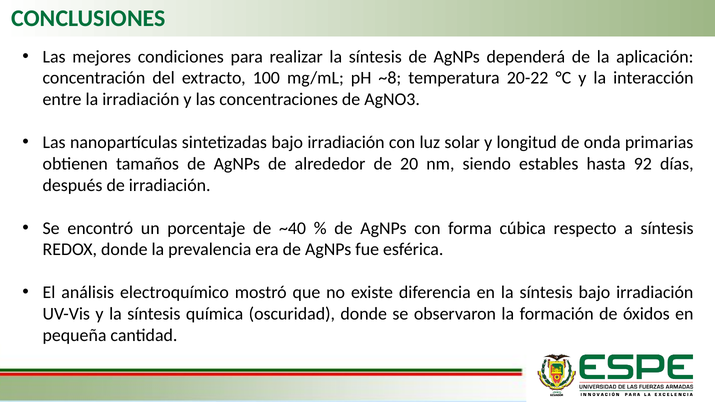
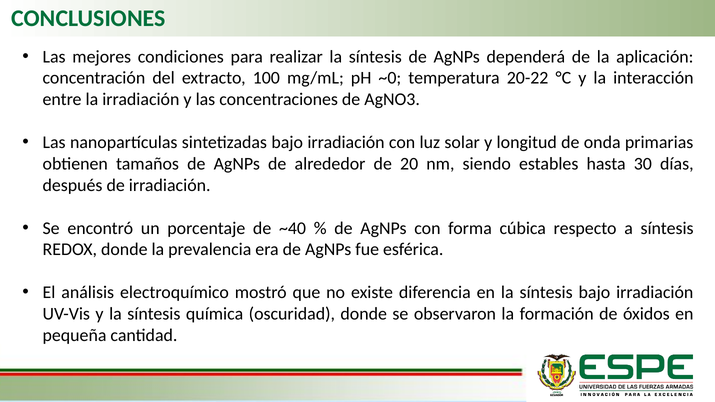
~8: ~8 -> ~0 (390, 78)
92: 92 -> 30 (643, 164)
